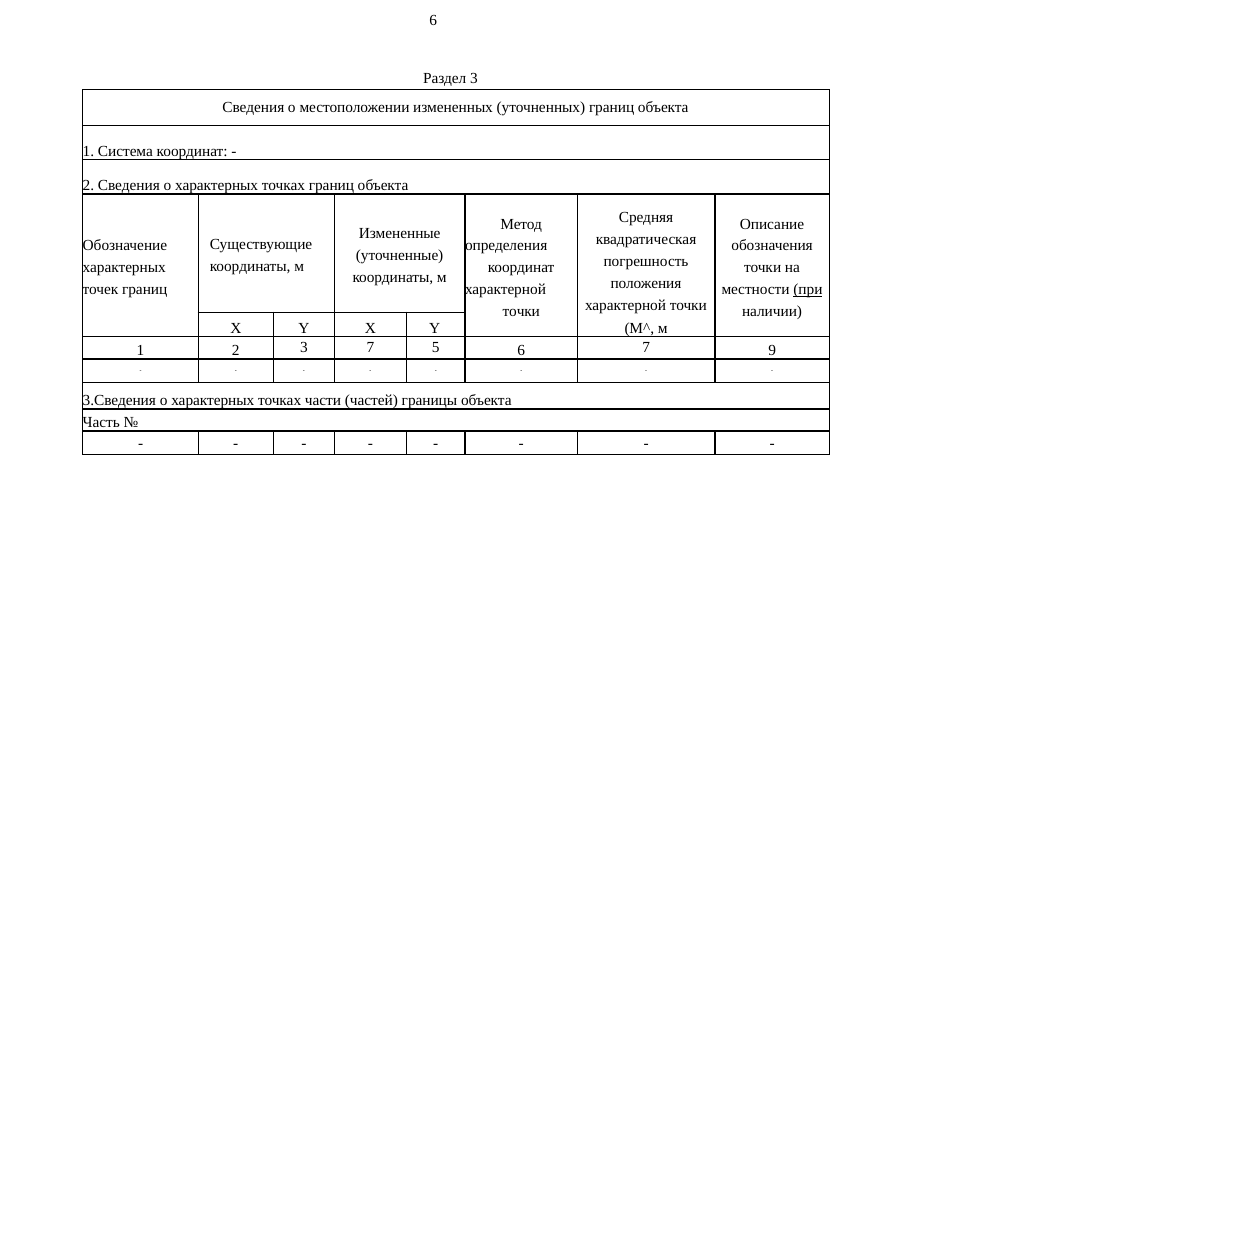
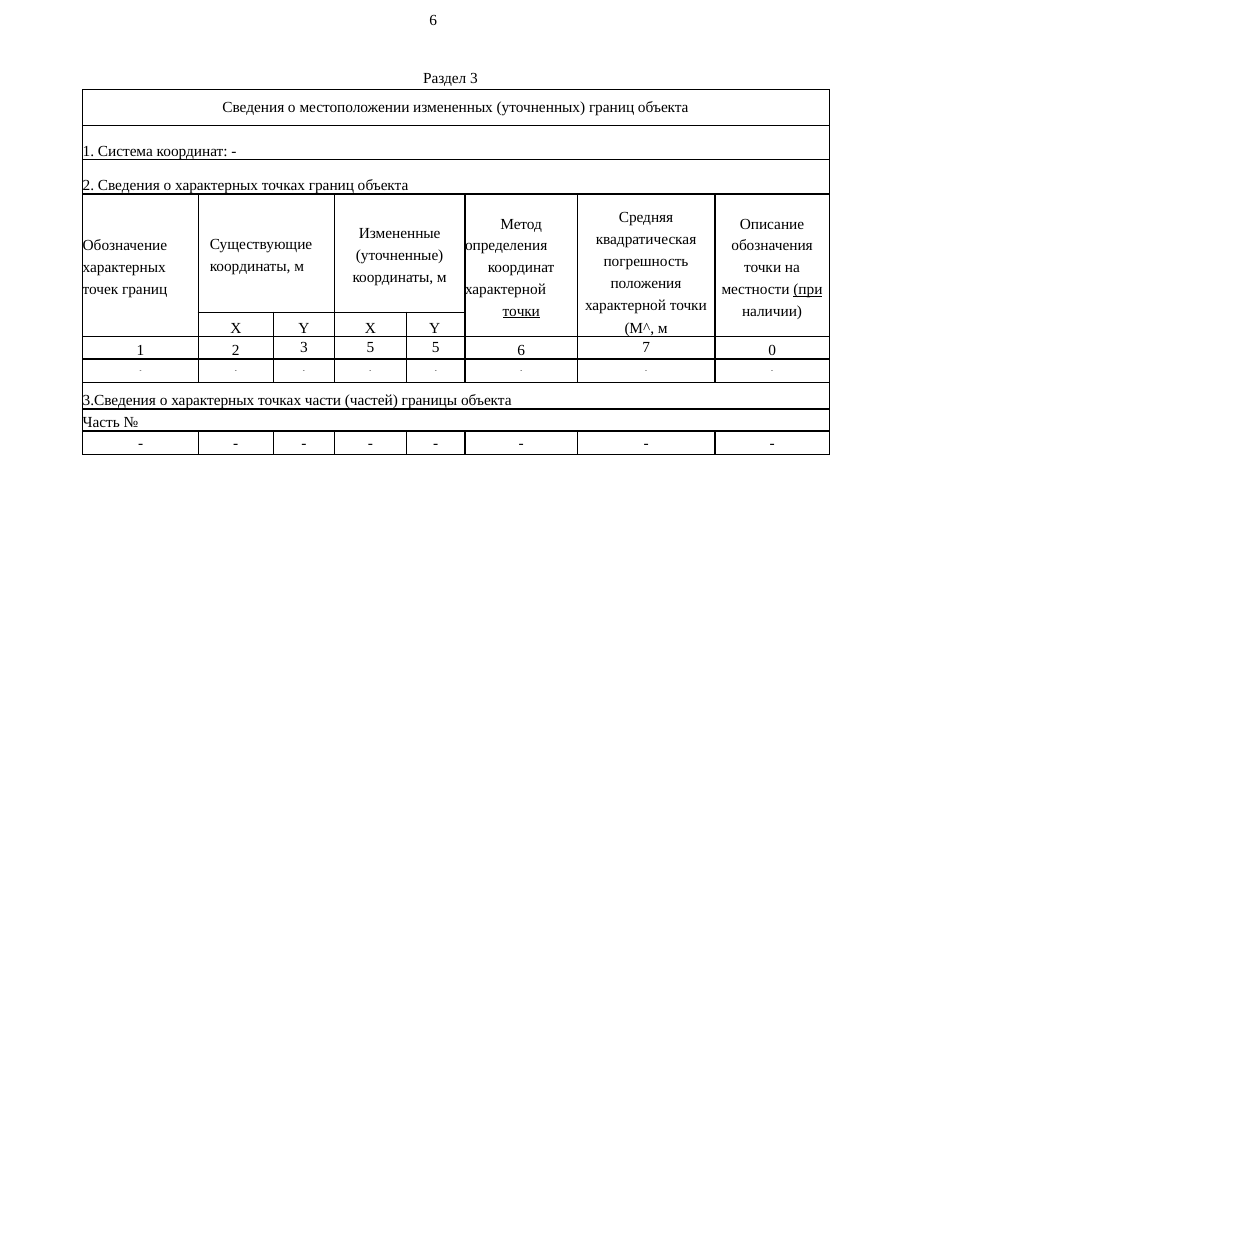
точки underline: none -> present (521, 311)
3 7: 7 -> 5 (370, 348)
9: 9 -> 0 (772, 351)
